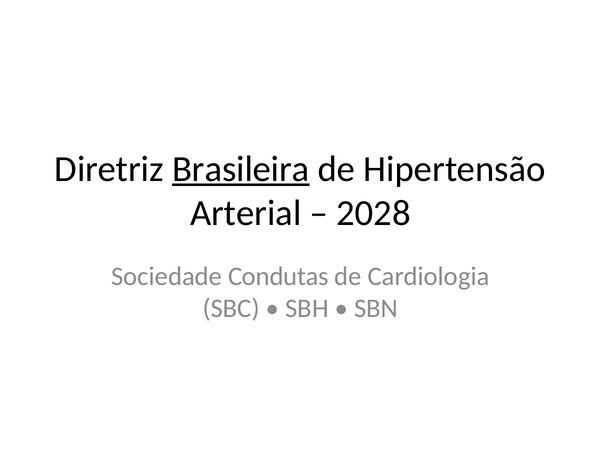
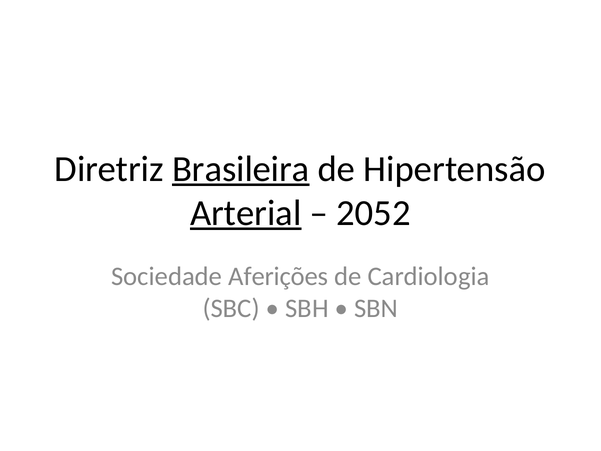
Arterial underline: none -> present (246, 213)
2028: 2028 -> 2052 (373, 213)
Condutas: Condutas -> Aferições (278, 276)
